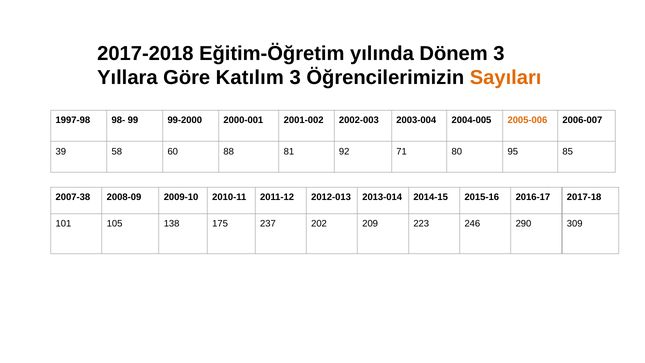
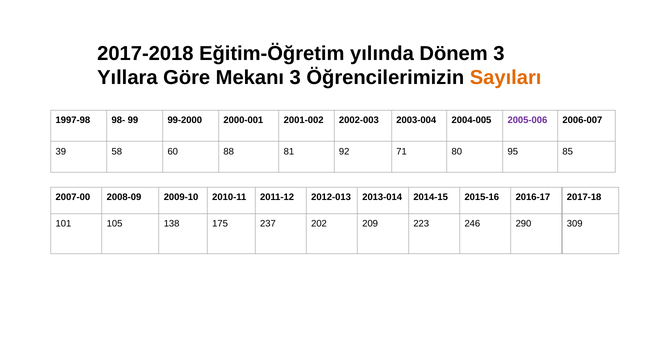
Katılım: Katılım -> Mekanı (250, 78)
2005-006 colour: orange -> purple (527, 120)
2007-38: 2007-38 -> 2007-00 (73, 197)
